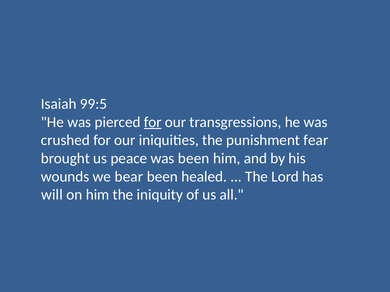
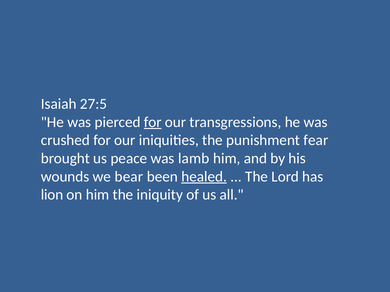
99:5: 99:5 -> 27:5 (93, 104)
was been: been -> lamb (194, 159)
healed underline: none -> present (204, 177)
will: will -> lion (52, 195)
